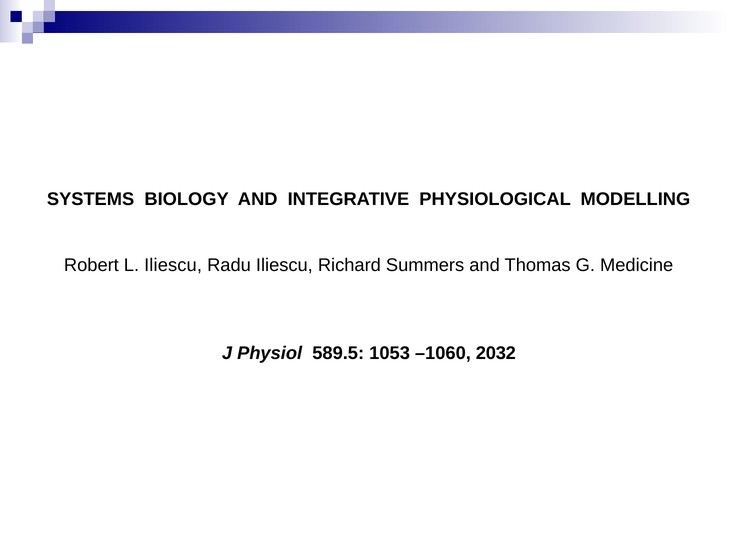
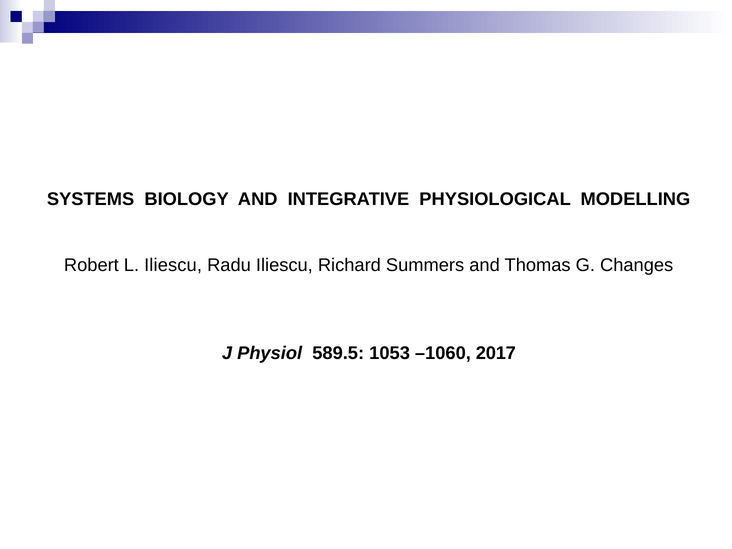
Medicine: Medicine -> Changes (637, 265)
2032: 2032 -> 2017 (496, 353)
